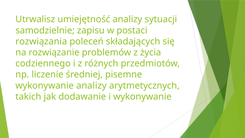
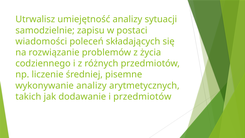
rozwiązania: rozwiązania -> wiadomości (41, 41)
i wykonywanie: wykonywanie -> przedmiotów (142, 96)
